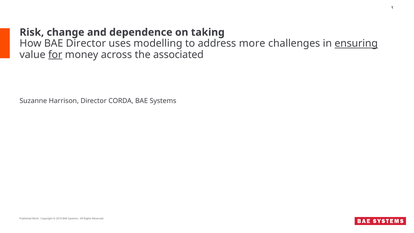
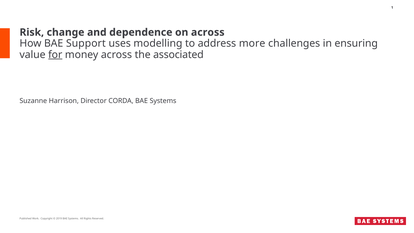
on taking: taking -> across (208, 32)
BAE Director: Director -> Support (86, 43)
ensuring underline: present -> none (356, 43)
